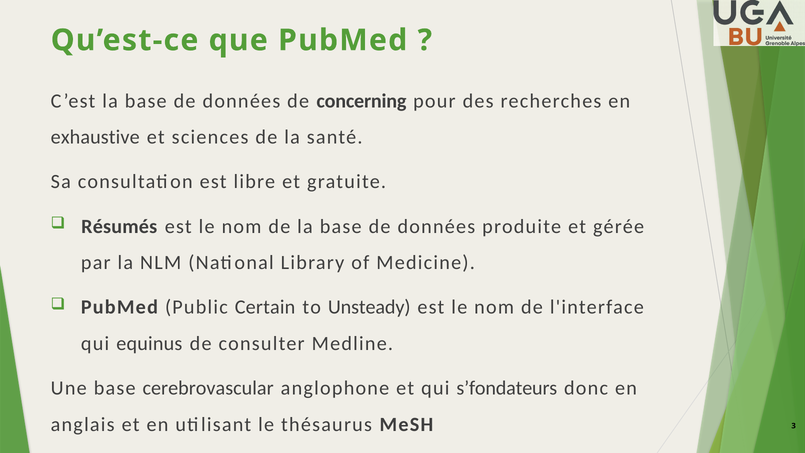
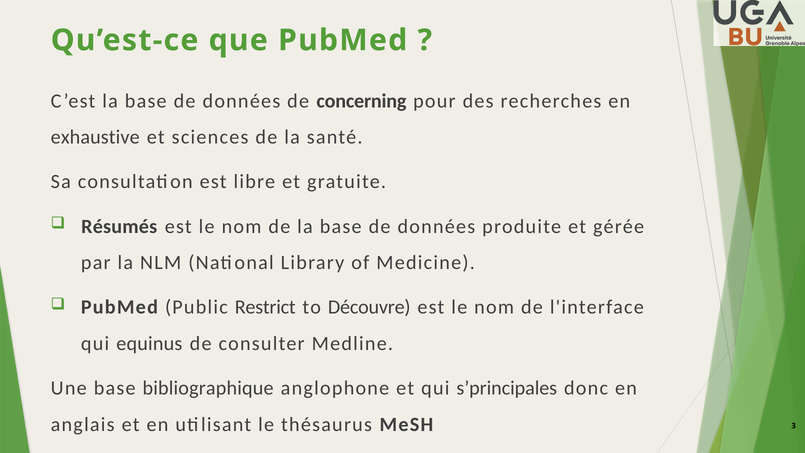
Certain: Certain -> Restrict (265, 307)
Unsteady: Unsteady -> Découvre (369, 307)
cerebrovascular: cerebrovascular -> bibliographique (208, 388)
s’fondateurs: s’fondateurs -> s’principales (507, 388)
